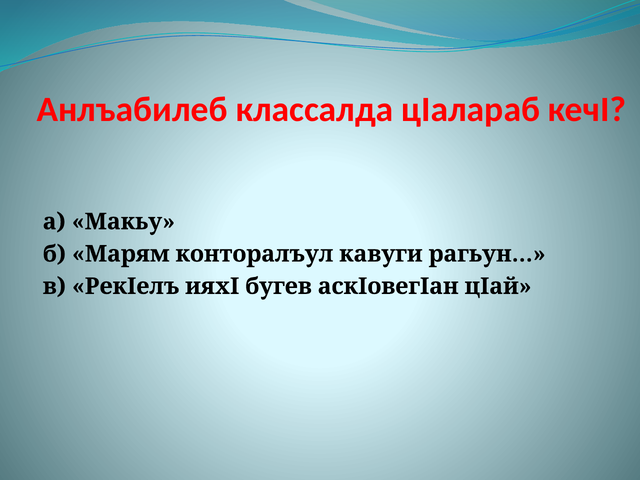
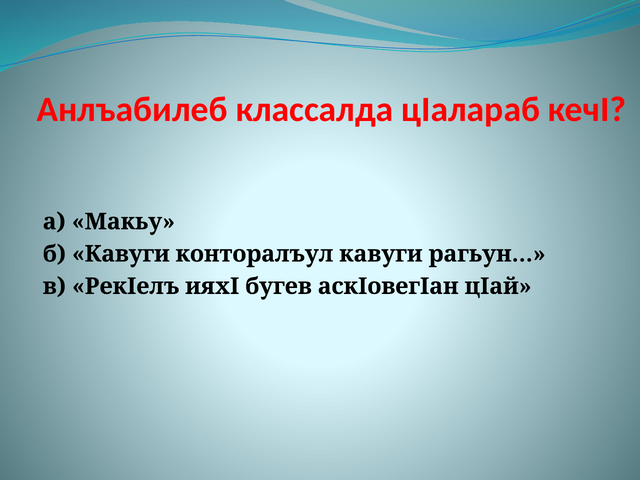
б Марям: Марям -> Кавуги (121, 254)
